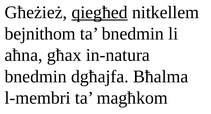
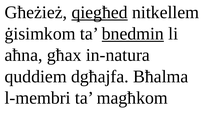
bejnithom: bejnithom -> ġisimkom (40, 34)
bnedmin underline: none -> present (133, 34)
bnedmin: bnedmin -> quddiem (36, 76)
